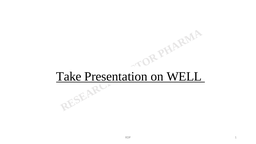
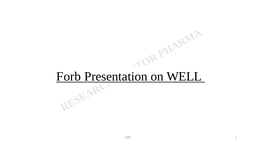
Take: Take -> Forb (69, 76)
